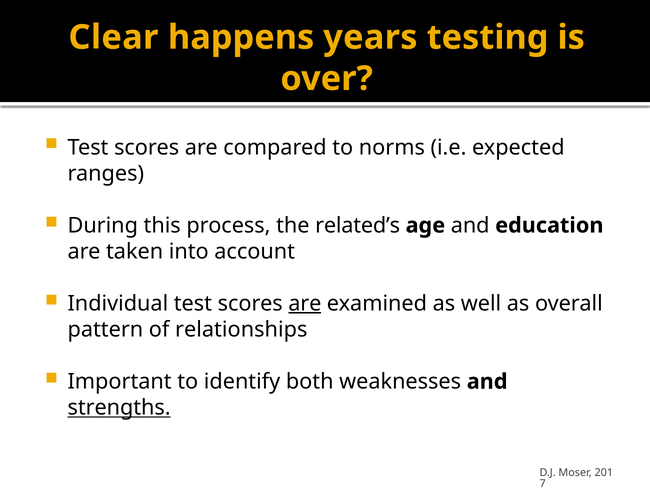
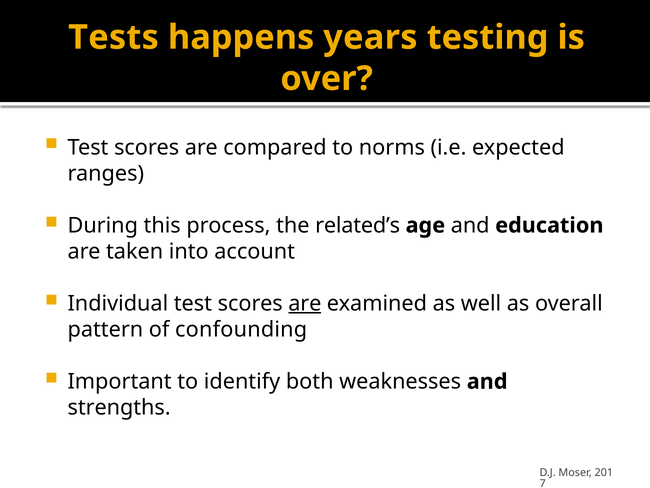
Clear: Clear -> Tests (113, 37)
relationships: relationships -> confounding (241, 329)
strengths underline: present -> none (119, 407)
